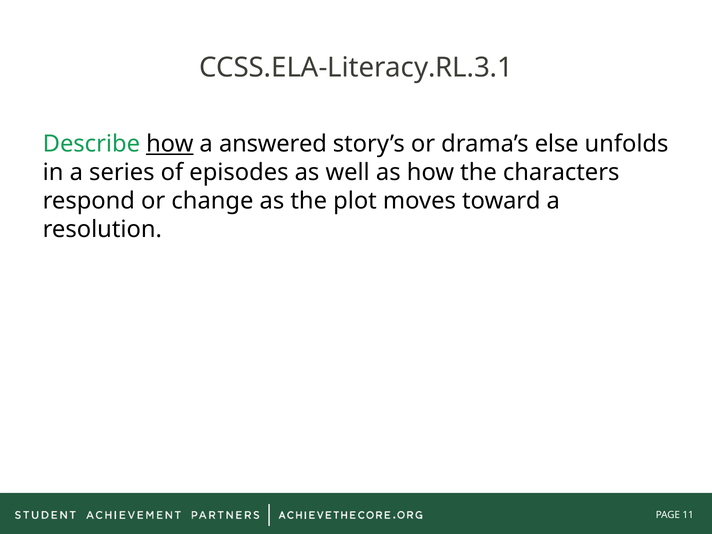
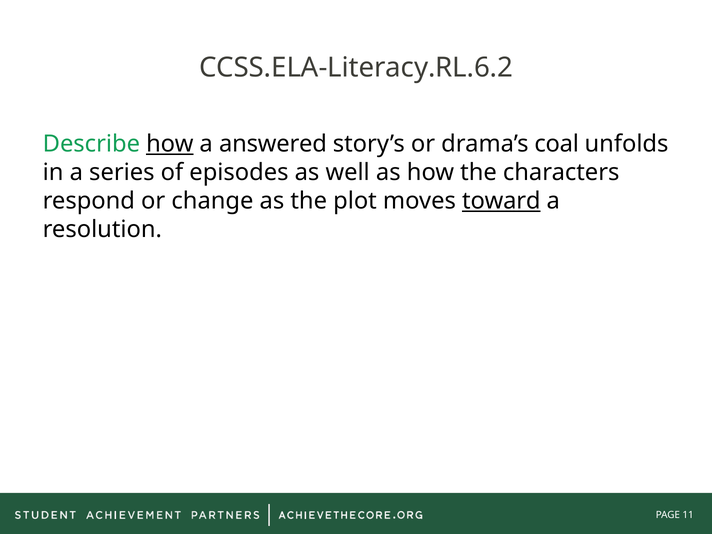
CCSS.ELA-Literacy.RL.3.1: CCSS.ELA-Literacy.RL.3.1 -> CCSS.ELA-Literacy.RL.6.2 (356, 68)
else: else -> coal (557, 144)
toward underline: none -> present (501, 201)
